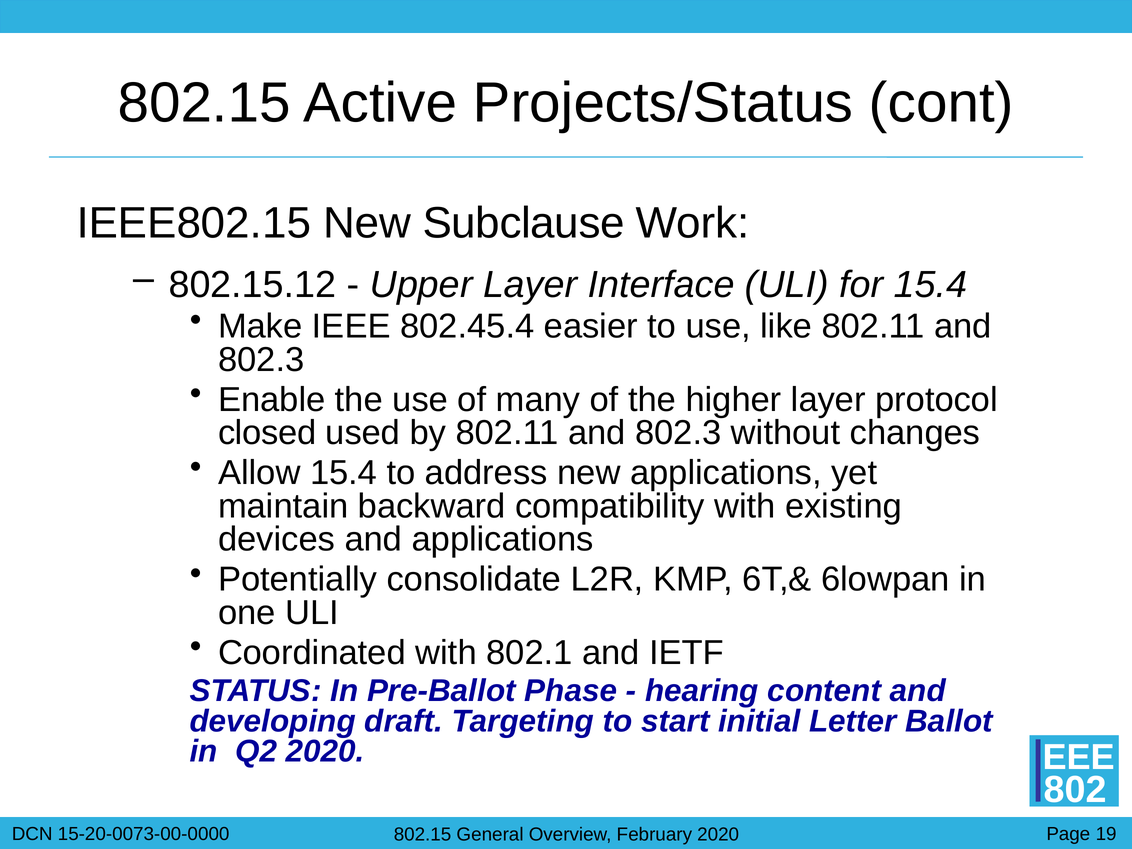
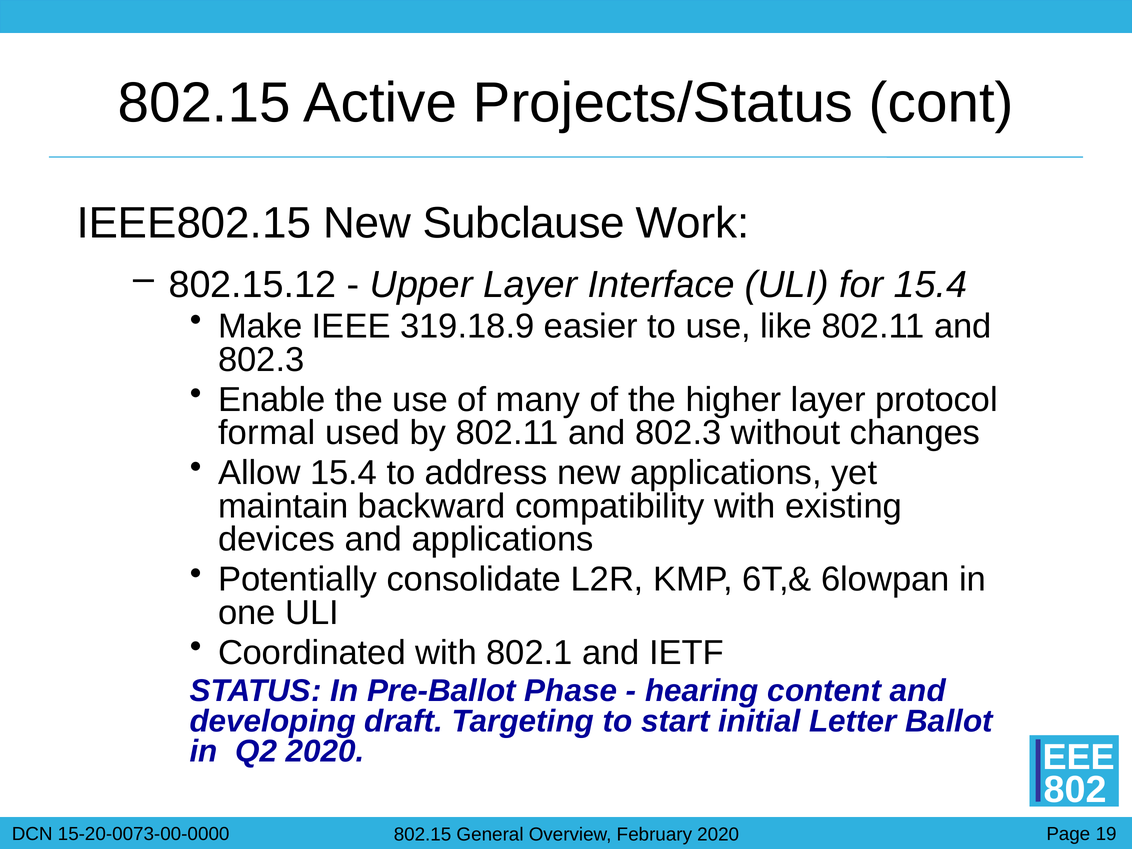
802.45.4: 802.45.4 -> 319.18.9 (467, 326)
closed: closed -> formal (267, 433)
